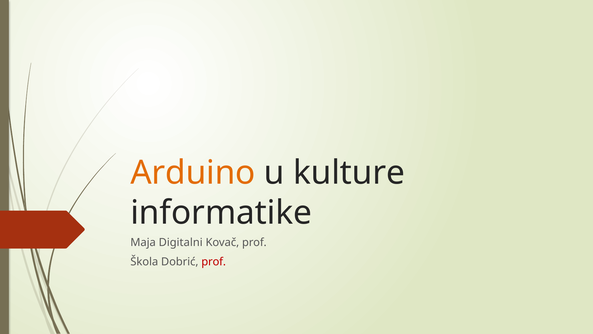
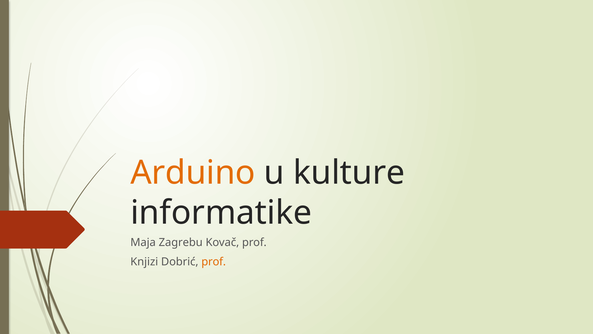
Digitalni: Digitalni -> Zagrebu (181, 242)
Škola: Škola -> Knjizi (144, 262)
prof colour: red -> orange (214, 262)
